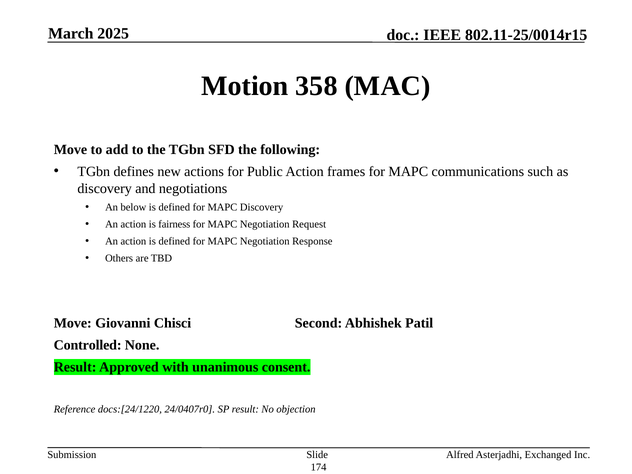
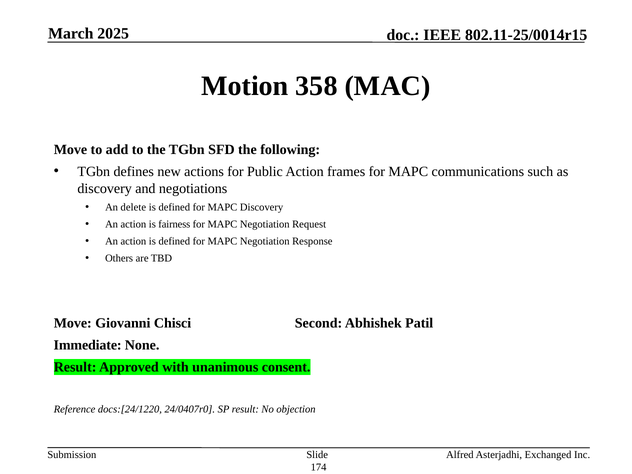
below: below -> delete (133, 207)
Controlled: Controlled -> Immediate (88, 345)
